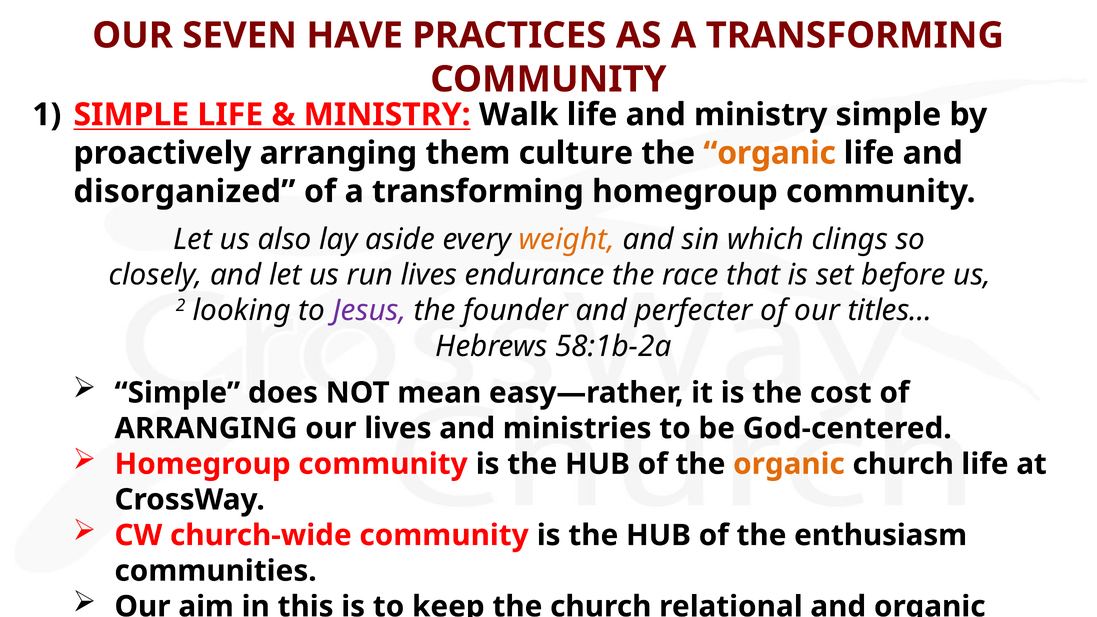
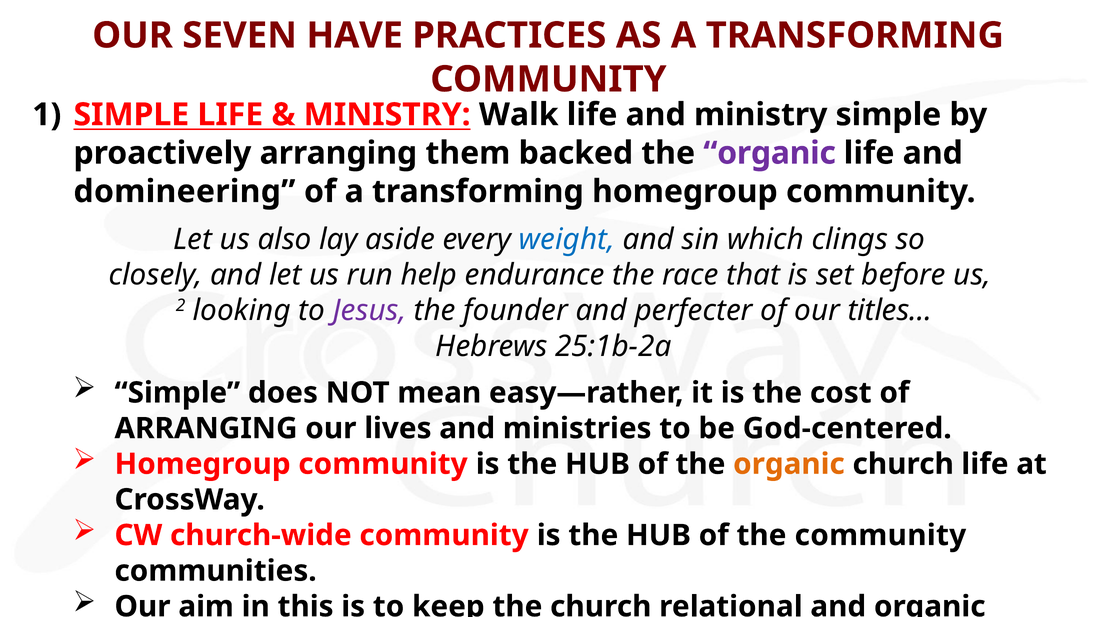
culture: culture -> backed (576, 153)
organic colour: orange -> purple (770, 153)
disorganized: disorganized -> domineering (184, 192)
weight colour: orange -> blue (567, 239)
run lives: lives -> help (429, 275)
58:1b-2a: 58:1b-2a -> 25:1b-2a (613, 346)
the enthusiasm: enthusiasm -> community (880, 535)
